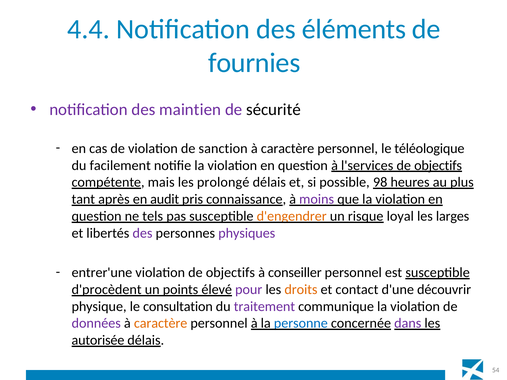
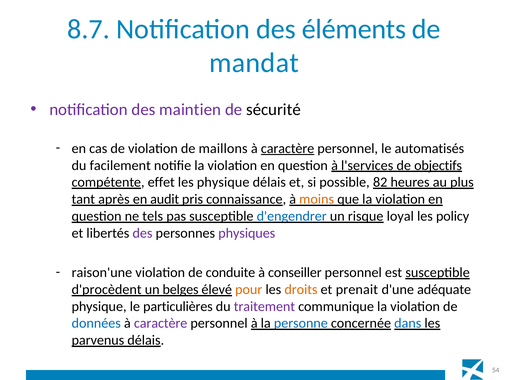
4.4: 4.4 -> 8.7 (88, 29)
fournies: fournies -> mandat (254, 63)
sanction: sanction -> maillons (223, 149)
caractère underline: none -> present (288, 149)
téléologique: téléologique -> automatisés (429, 149)
mais: mais -> effet (161, 182)
les prolongé: prolongé -> physique (223, 182)
98: 98 -> 82 (380, 182)
moins colour: purple -> orange (317, 199)
d'engendrer colour: orange -> blue (292, 216)
larges: larges -> policy (453, 216)
entrer'une: entrer'une -> raison'une (102, 273)
violation de objectifs: objectifs -> conduite (230, 273)
points: points -> belges (181, 290)
pour colour: purple -> orange (249, 290)
contact: contact -> prenait (357, 290)
découvrir: découvrir -> adéquate (444, 290)
consultation: consultation -> particulières (178, 307)
données colour: purple -> blue (96, 324)
caractère colour: orange -> purple (161, 324)
dans colour: purple -> blue (408, 324)
autorisée: autorisée -> parvenus (98, 340)
